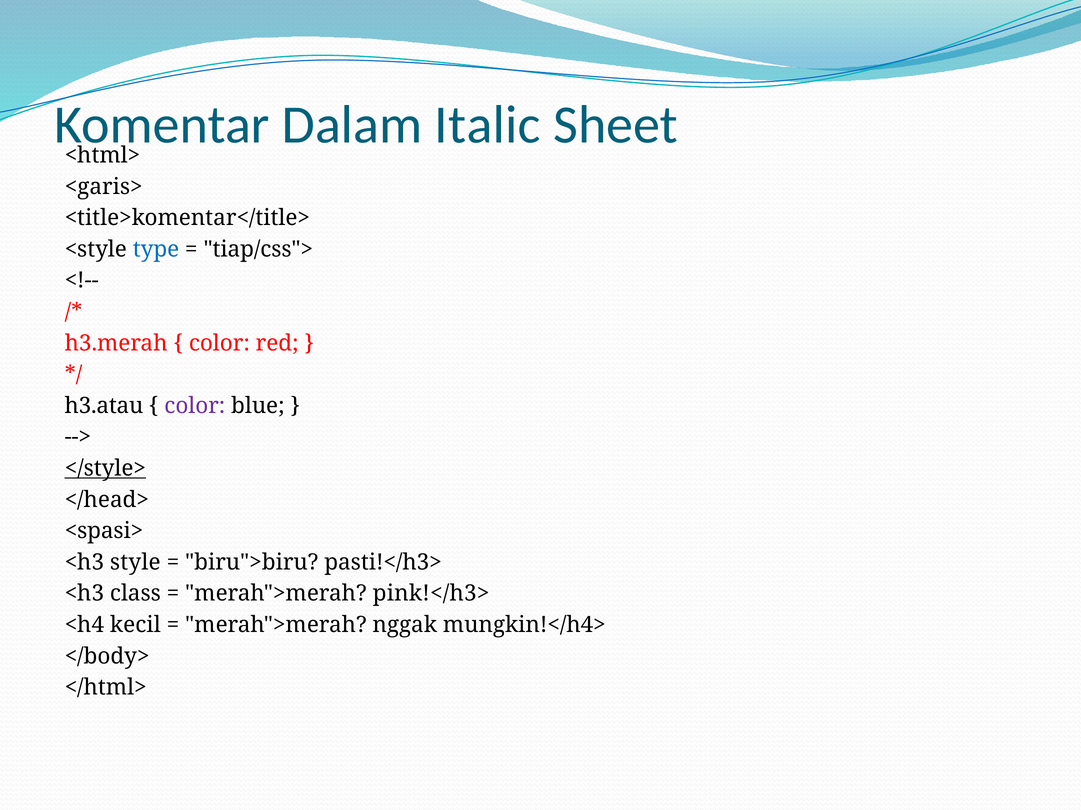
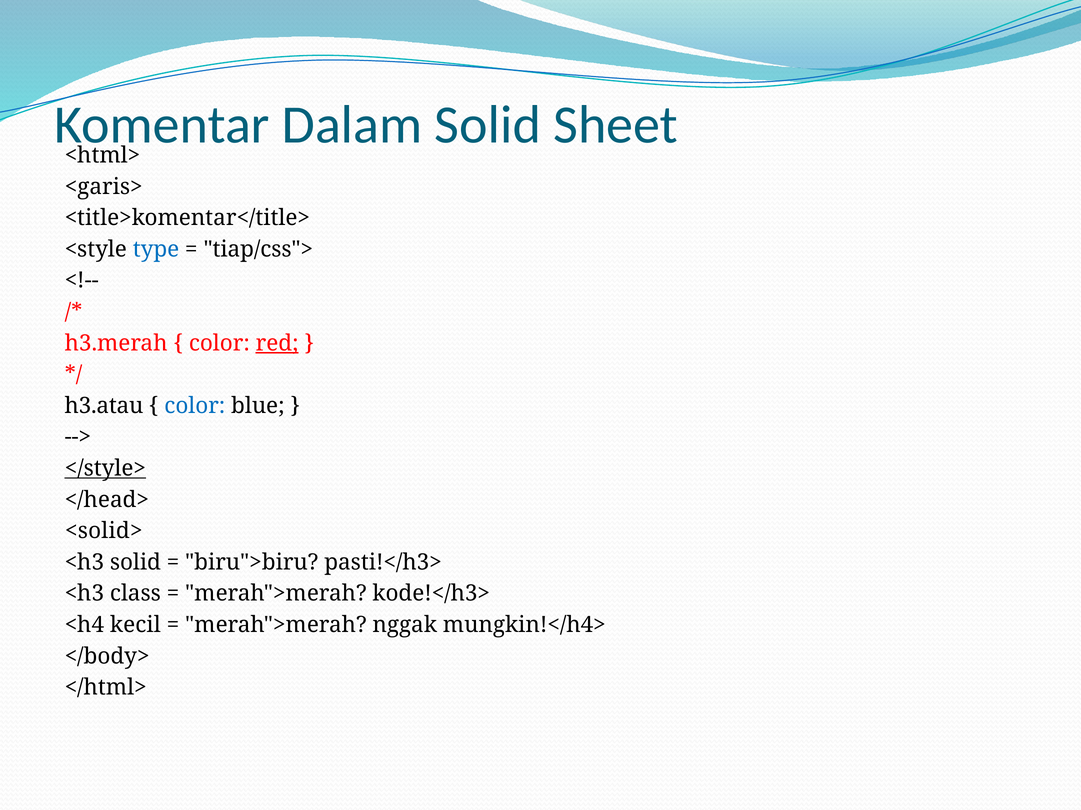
Dalam Italic: Italic -> Solid (488, 125)
red underline: none -> present (277, 343)
color colour: purple -> blue (195, 406)
<spasi>: <spasi> -> <solid> (104, 531)
<h3 style: style -> solid (135, 563)
pink!</h3>: pink!</h3> -> kode!</h3> (431, 594)
